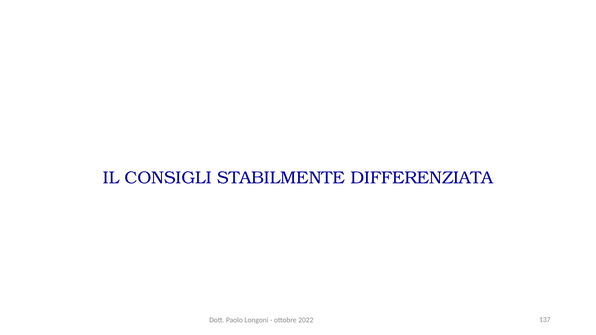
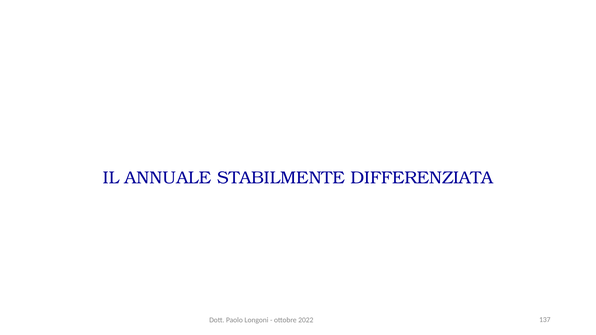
CONSIGLI: CONSIGLI -> ANNUALE (168, 178)
